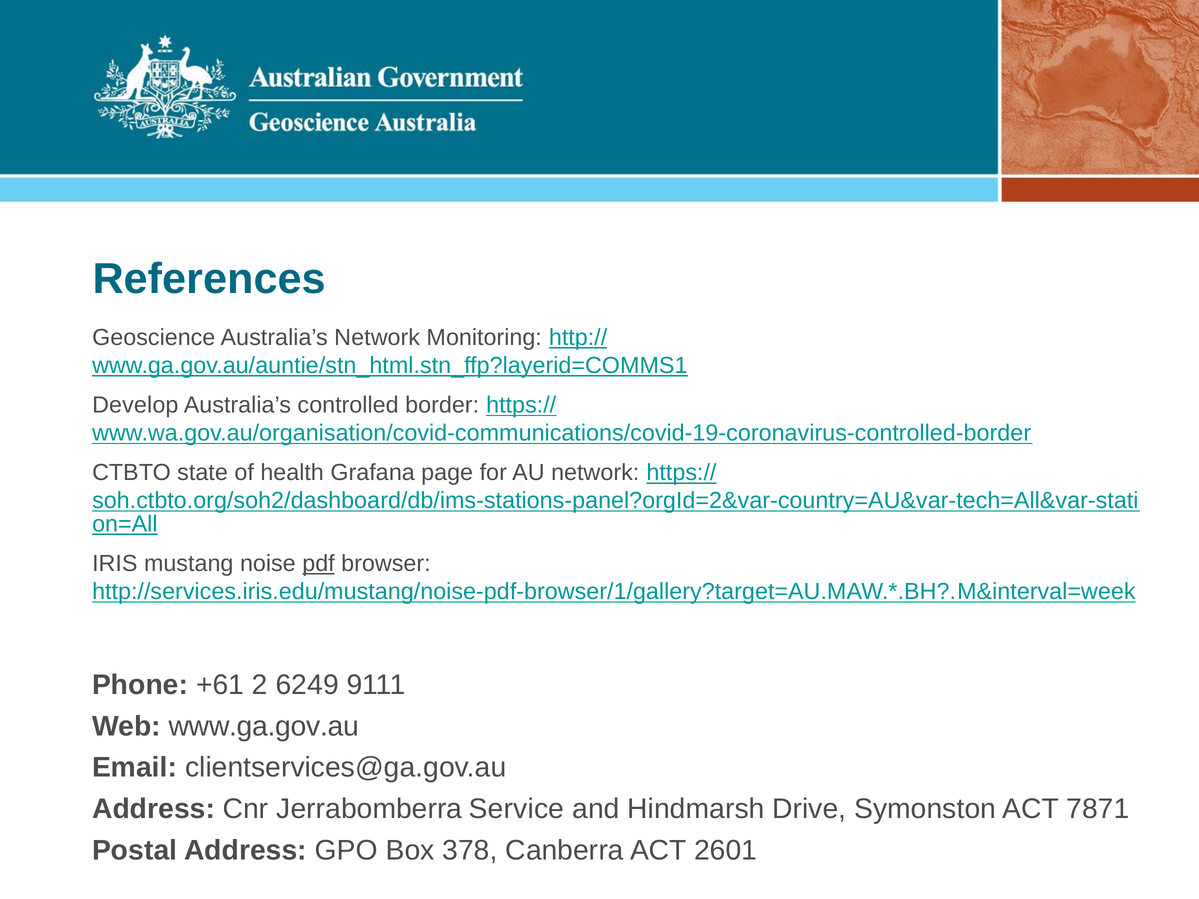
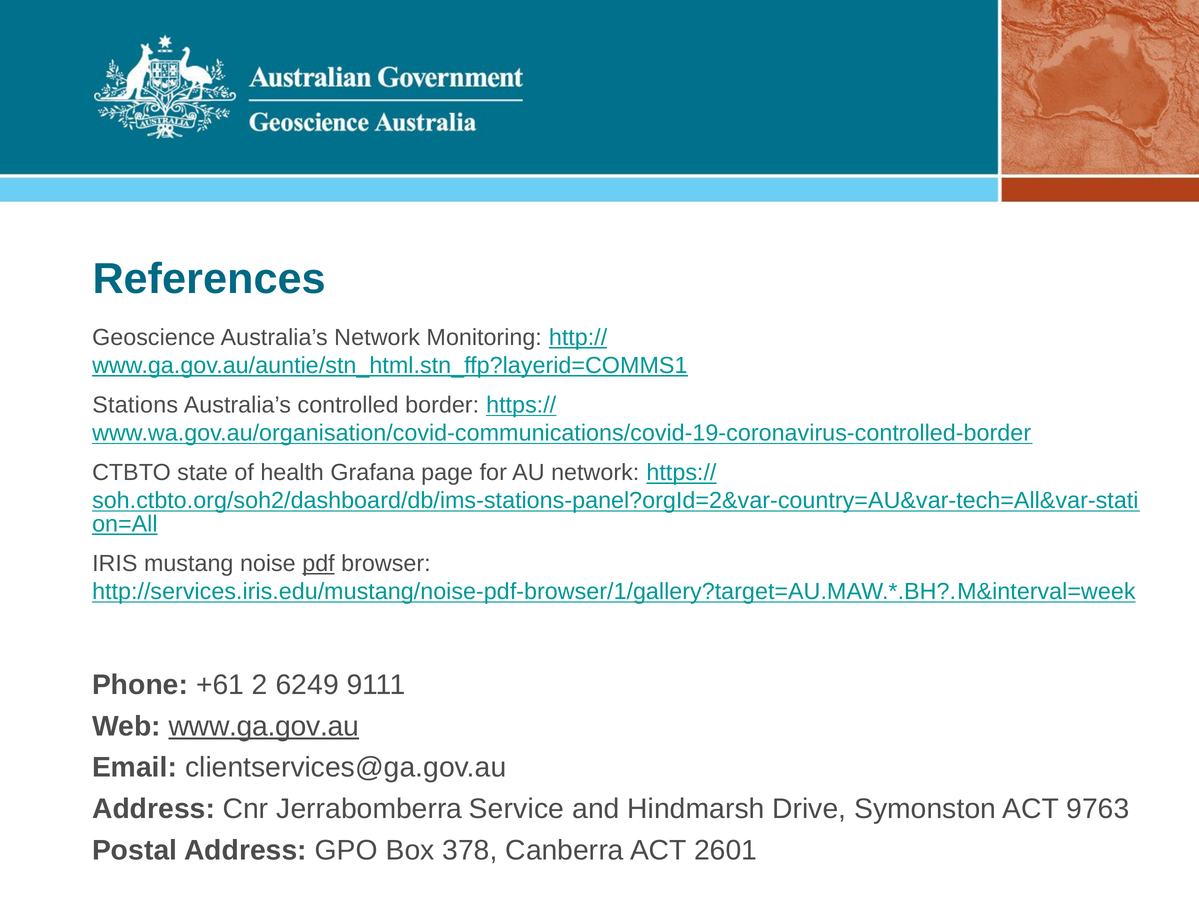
Develop: Develop -> Stations (135, 405)
www.ga.gov.au underline: none -> present (264, 726)
7871: 7871 -> 9763 (1098, 809)
